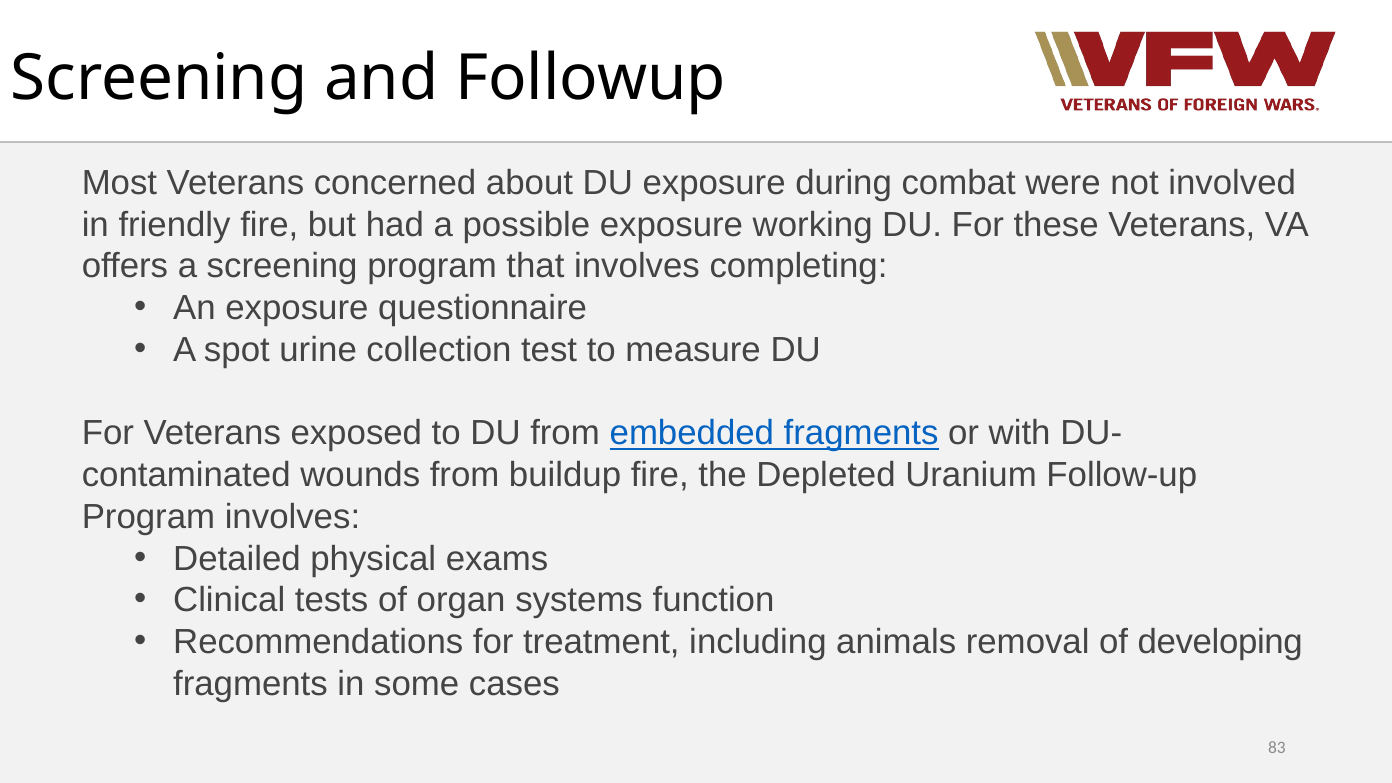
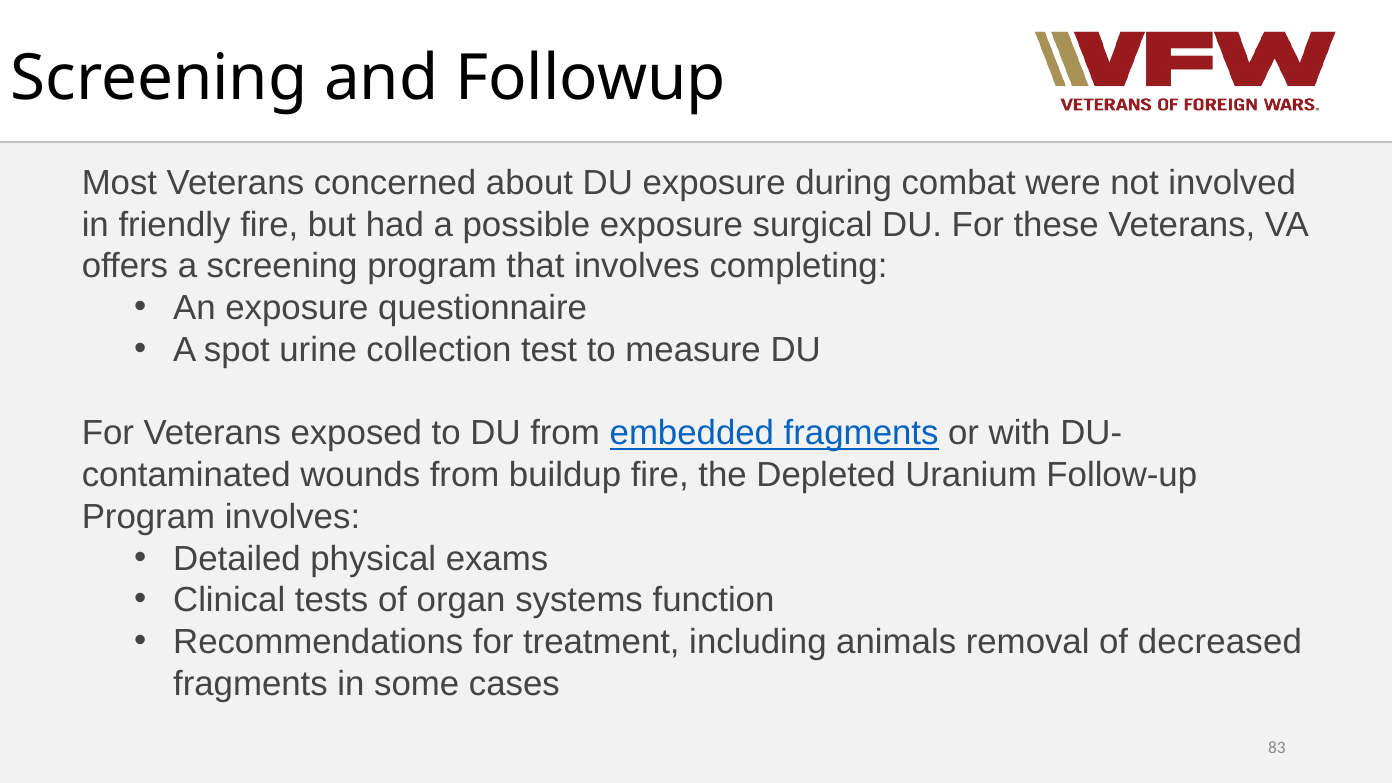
working: working -> surgical (813, 225)
developing: developing -> decreased (1220, 642)
